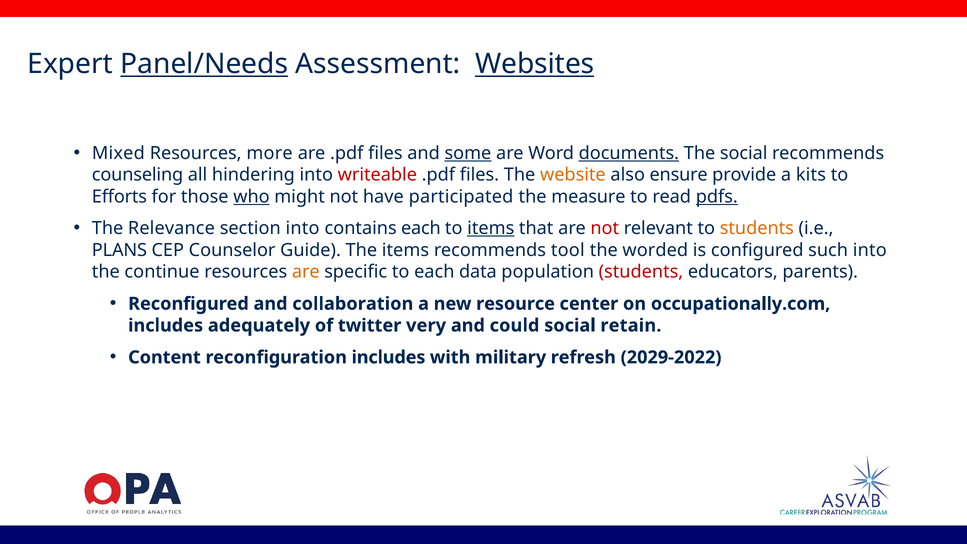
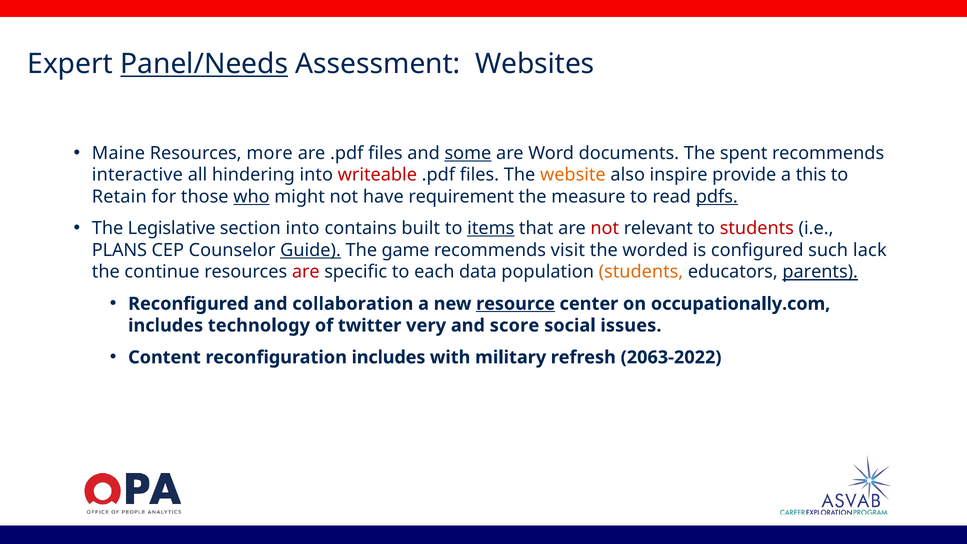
Websites underline: present -> none (535, 64)
Mixed: Mixed -> Maine (118, 153)
documents underline: present -> none (629, 153)
The social: social -> spent (744, 153)
counseling: counseling -> interactive (137, 175)
ensure: ensure -> inspire (679, 175)
kits: kits -> this (811, 175)
Efforts: Efforts -> Retain (119, 197)
participated: participated -> requirement (461, 197)
Relevance: Relevance -> Legislative (172, 228)
contains each: each -> built (421, 228)
students colour: orange -> red (757, 228)
Guide underline: none -> present (311, 250)
The items: items -> game (406, 250)
tool: tool -> visit (568, 250)
such into: into -> lack (870, 250)
are colour: orange -> red (306, 272)
students colour: red -> orange (641, 272)
parents underline: none -> present (820, 272)
resource underline: none -> present (516, 304)
adequately: adequately -> technology (259, 325)
could: could -> score (514, 325)
retain: retain -> issues (631, 325)
2029-2022: 2029-2022 -> 2063-2022 (671, 357)
